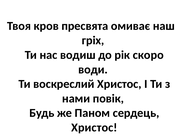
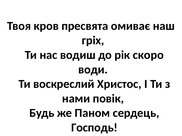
Христос: Христос -> Господь (94, 128)
